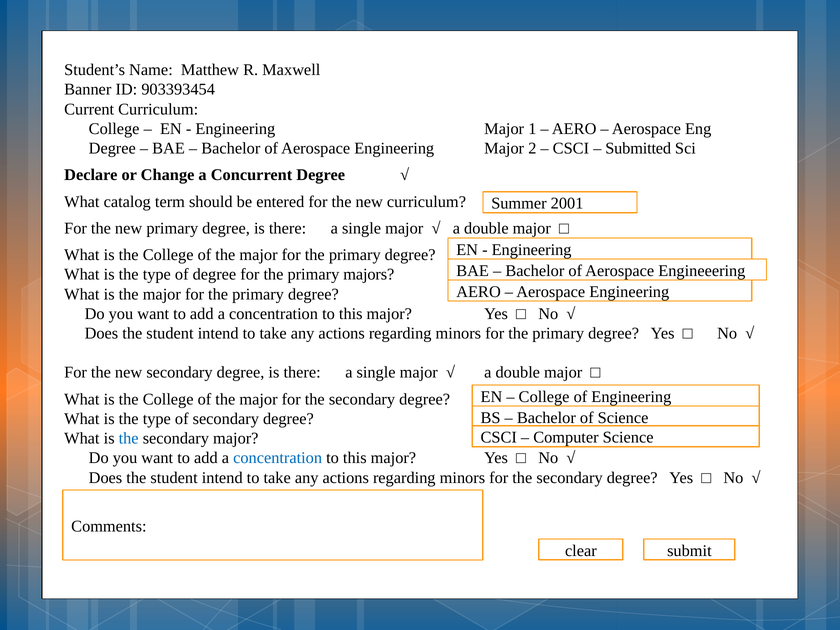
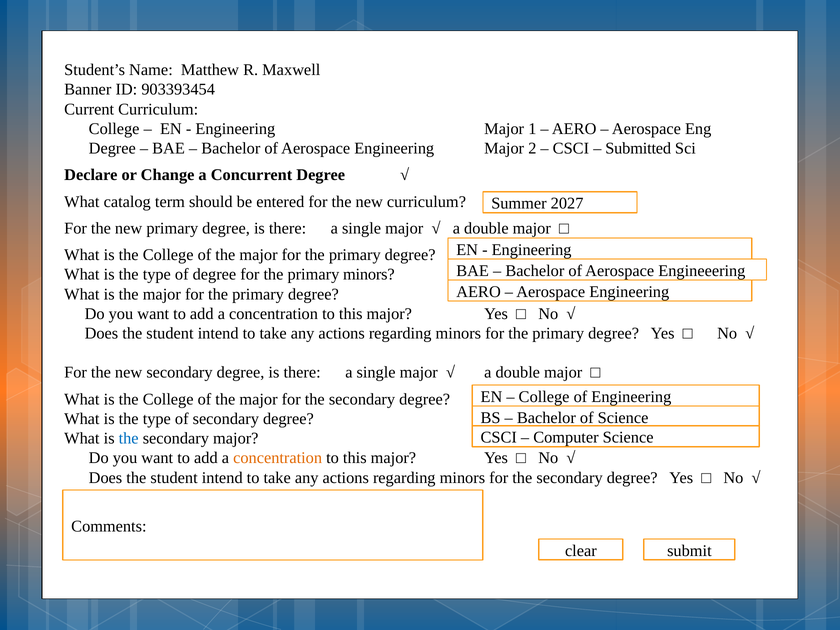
2001: 2001 -> 2027 (567, 204)
primary majors: majors -> minors (369, 275)
concentration colour: blue -> orange (278, 458)
